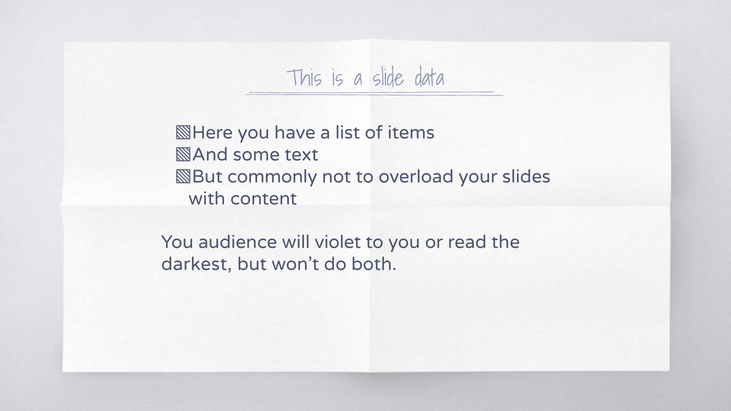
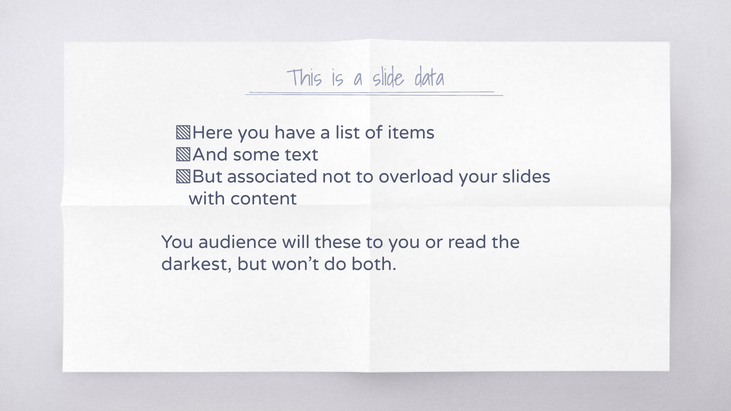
commonly: commonly -> associated (272, 177)
violet: violet -> these (338, 242)
